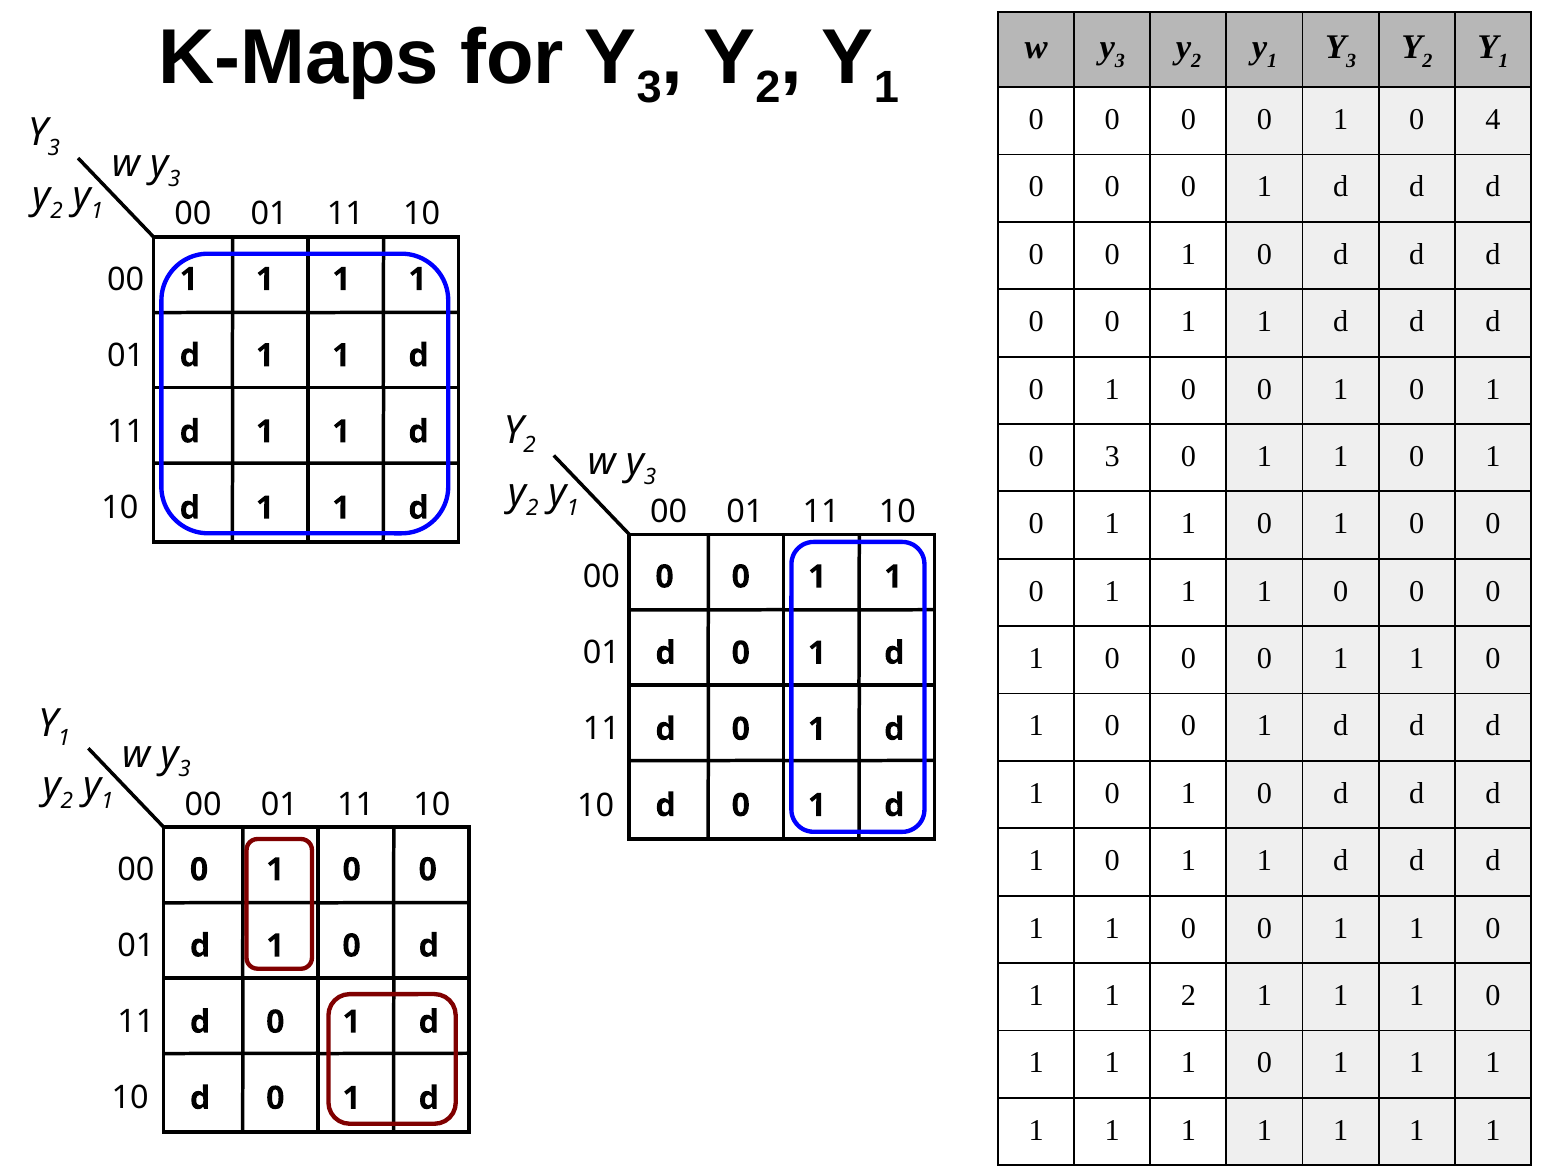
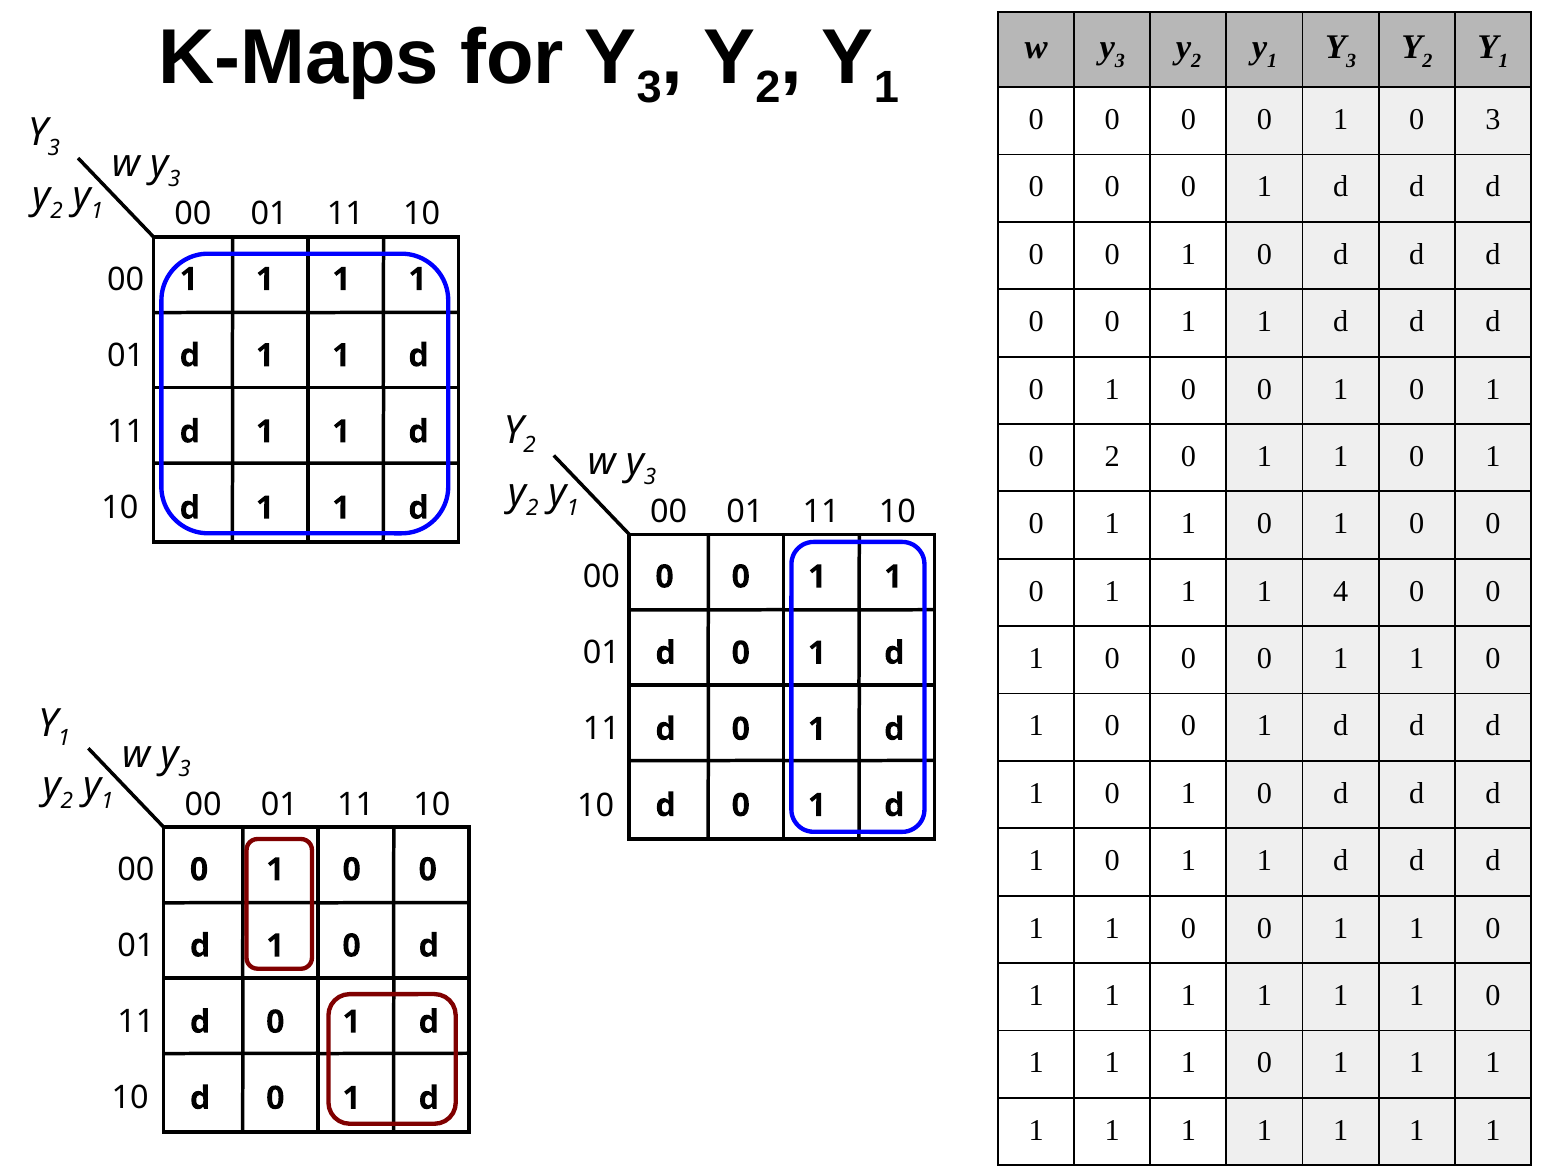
0 4: 4 -> 3 (1493, 120)
0 3: 3 -> 2 (1112, 457)
0: 0 -> 4 (1341, 592)
2: 2 -> 1 (1188, 996)
